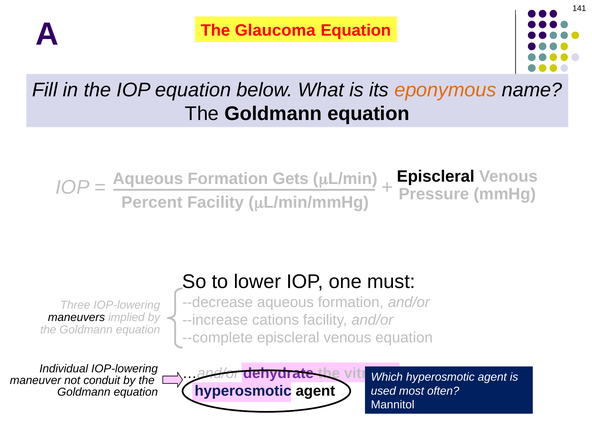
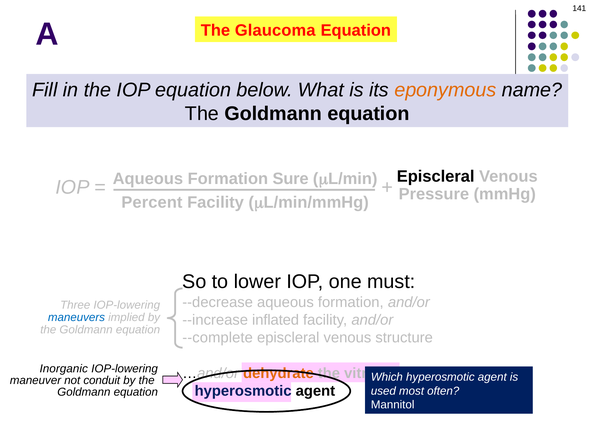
Gets: Gets -> Sure (291, 179)
maneuvers colour: black -> blue (76, 317)
cations: cations -> inflated (276, 320)
venous equation: equation -> structure (404, 338)
Individual: Individual -> Inorganic (64, 369)
dehydrate colour: purple -> orange (278, 373)
